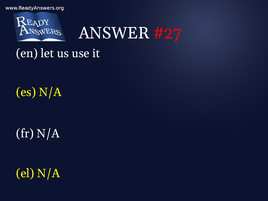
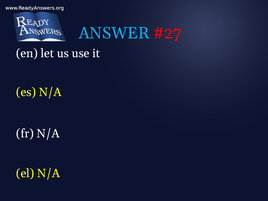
ANSWER colour: white -> light blue (114, 33)
